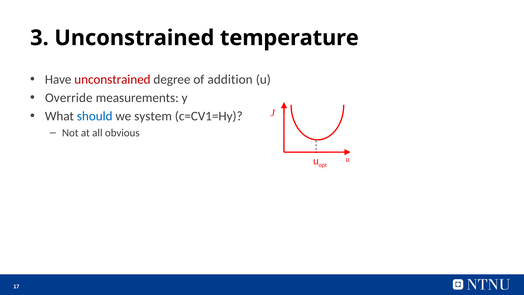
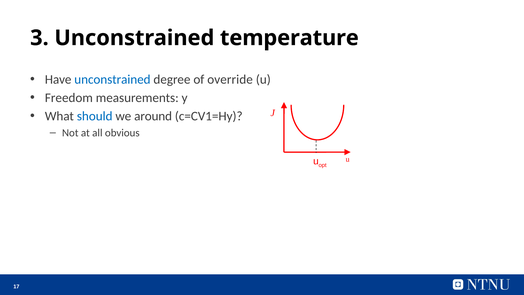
unconstrained colour: red -> blue (112, 80)
addition: addition -> override (230, 80)
Override: Override -> Freedom (69, 98)
system: system -> around (153, 116)
